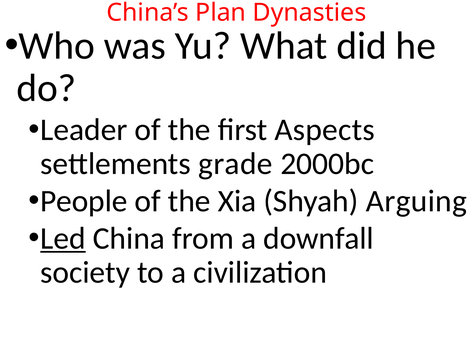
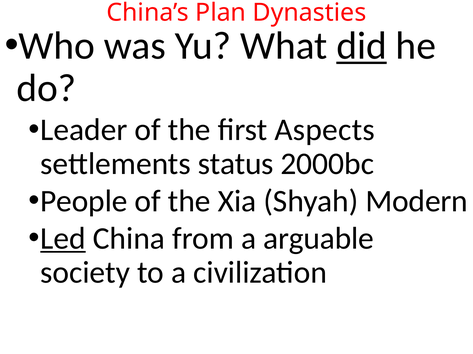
did underline: none -> present (362, 46)
grade: grade -> status (236, 164)
Arguing: Arguing -> Modern (417, 202)
downfall: downfall -> arguable (319, 239)
